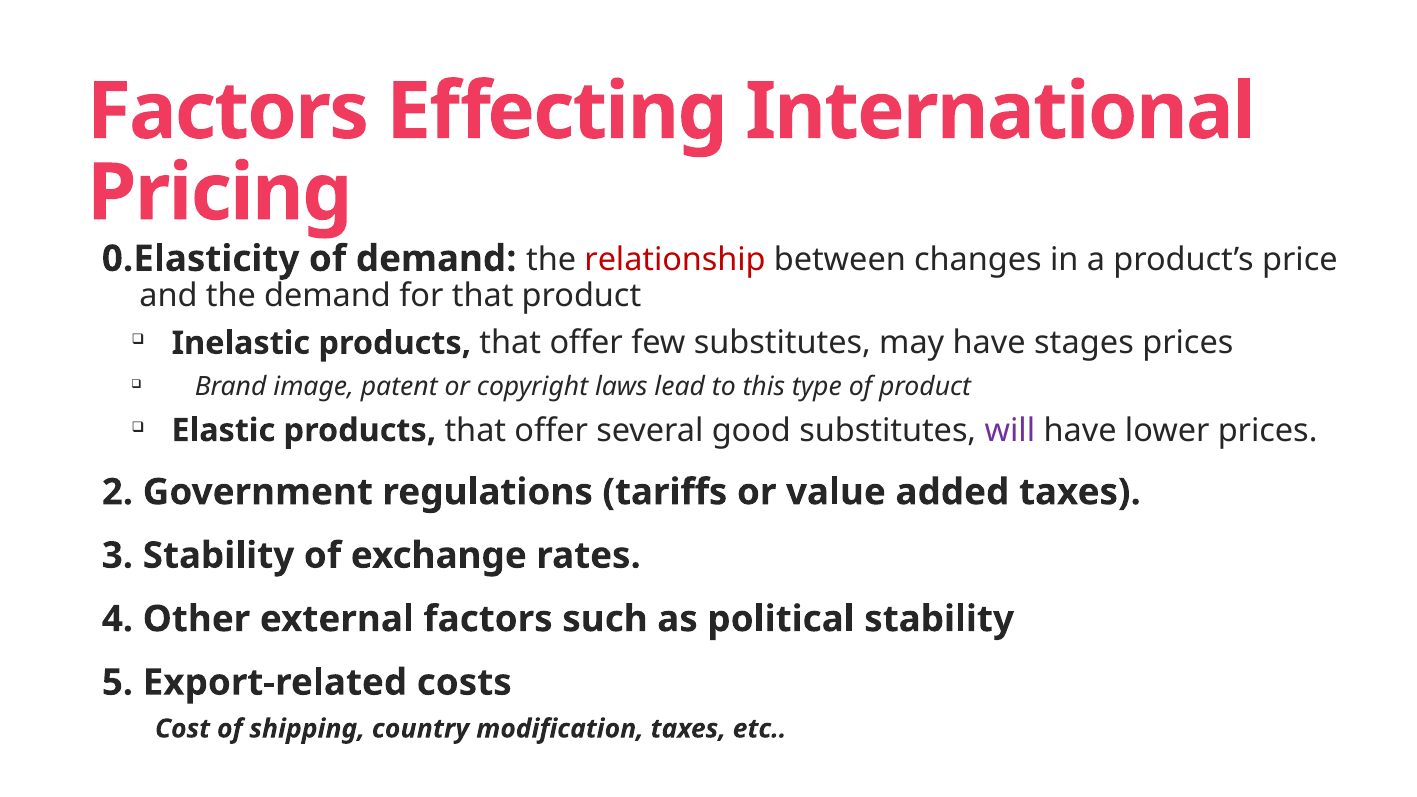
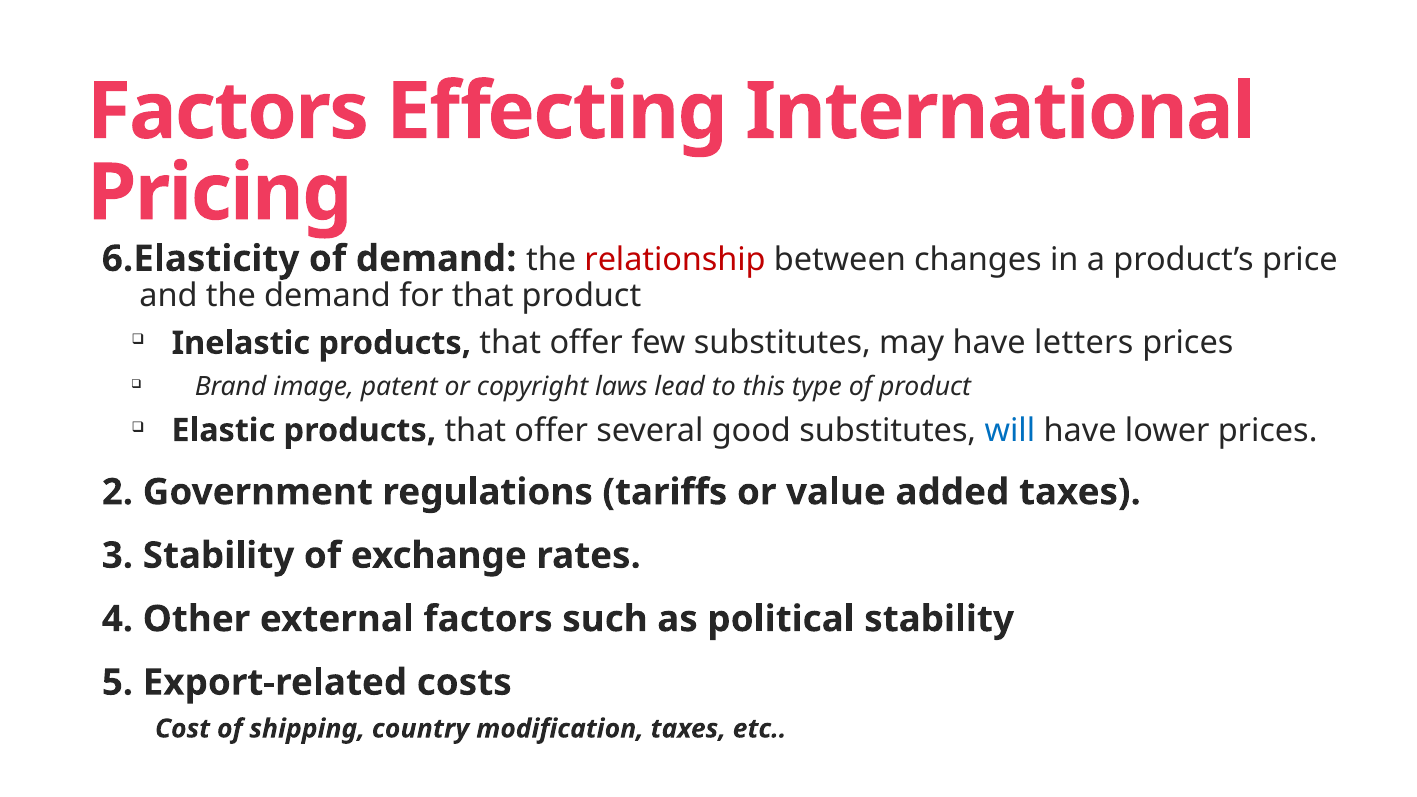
0.Elasticity: 0.Elasticity -> 6.Elasticity (201, 259)
stages: stages -> letters (1084, 343)
will colour: purple -> blue (1010, 430)
